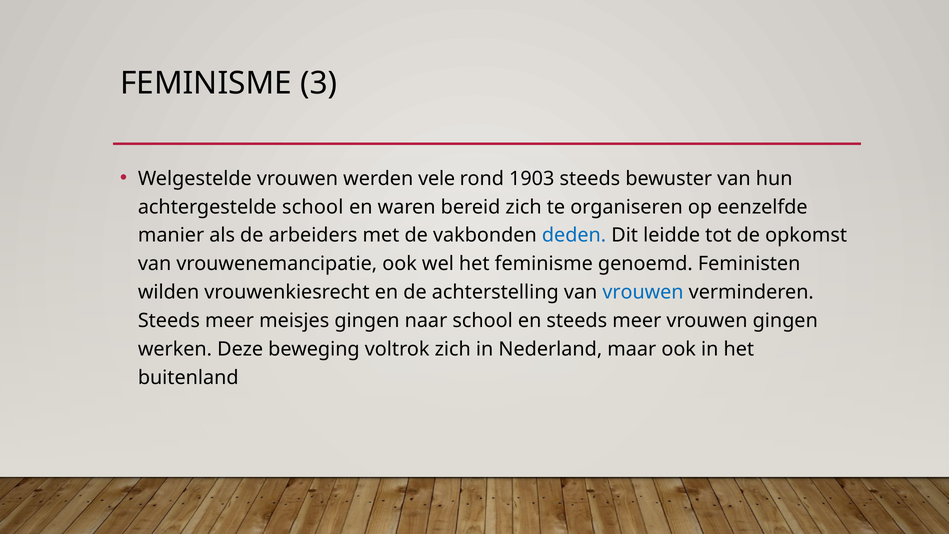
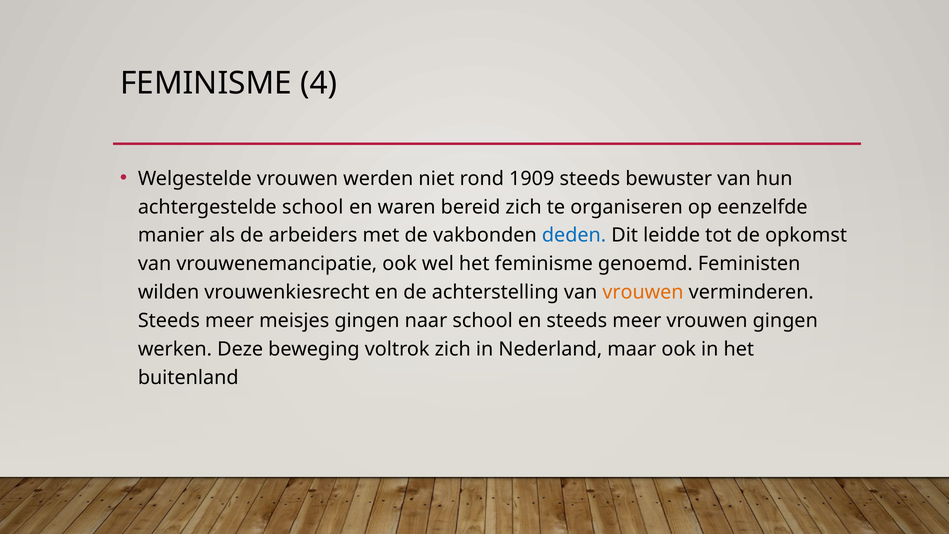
3: 3 -> 4 (319, 83)
vele: vele -> niet (436, 178)
1903: 1903 -> 1909 (532, 178)
vrouwen colour: blue -> orange (643, 292)
